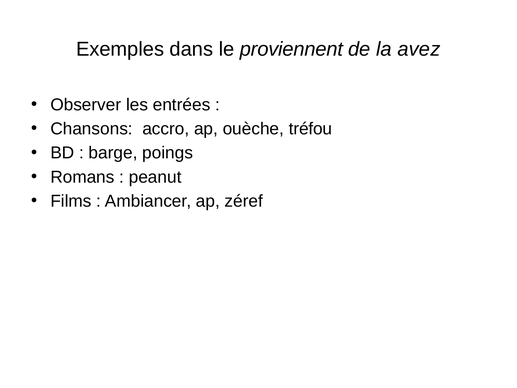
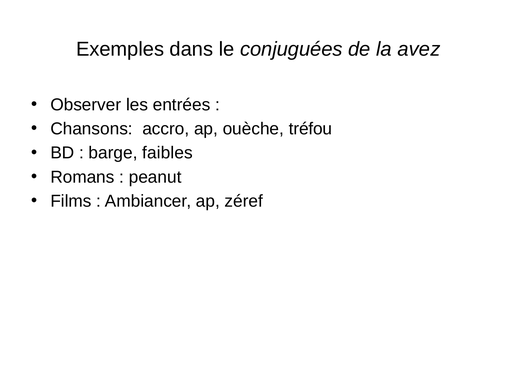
proviennent: proviennent -> conjuguées (291, 49)
poings: poings -> faibles (168, 153)
